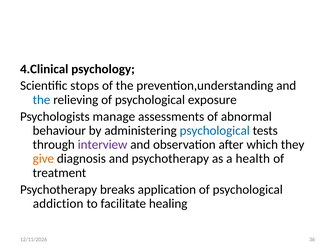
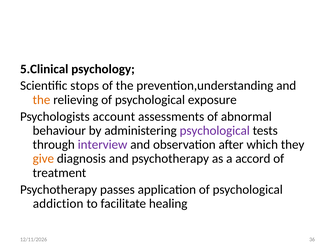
4.Clinical: 4.Clinical -> 5.Clinical (44, 69)
the colour: blue -> orange (41, 100)
manage: manage -> account (114, 117)
psychological colour: blue -> purple (215, 131)
health: health -> accord (253, 159)
breaks: breaks -> passes (117, 190)
